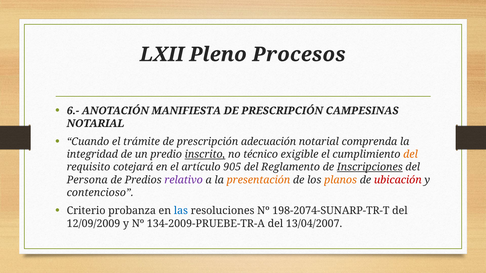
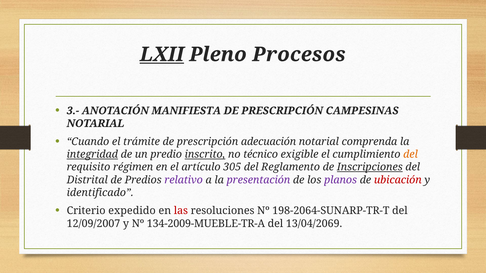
LXII underline: none -> present (162, 55)
6.-: 6.- -> 3.- (73, 111)
integridad underline: none -> present (92, 155)
cotejará: cotejará -> régimen (133, 167)
905: 905 -> 305 (232, 167)
Persona: Persona -> Distrital (87, 180)
presentación colour: orange -> purple (258, 180)
planos colour: orange -> purple (341, 180)
contencioso: contencioso -> identificado (100, 193)
probanza: probanza -> expedido (132, 211)
las colour: blue -> red (181, 211)
198-2074-SUNARP-TR-T: 198-2074-SUNARP-TR-T -> 198-2064-SUNARP-TR-T (331, 211)
12/09/2009: 12/09/2009 -> 12/09/2007 (93, 224)
134-2009-PRUEBE-TR-A: 134-2009-PRUEBE-TR-A -> 134-2009-MUEBLE-TR-A (206, 224)
13/04/2007: 13/04/2007 -> 13/04/2069 (314, 224)
